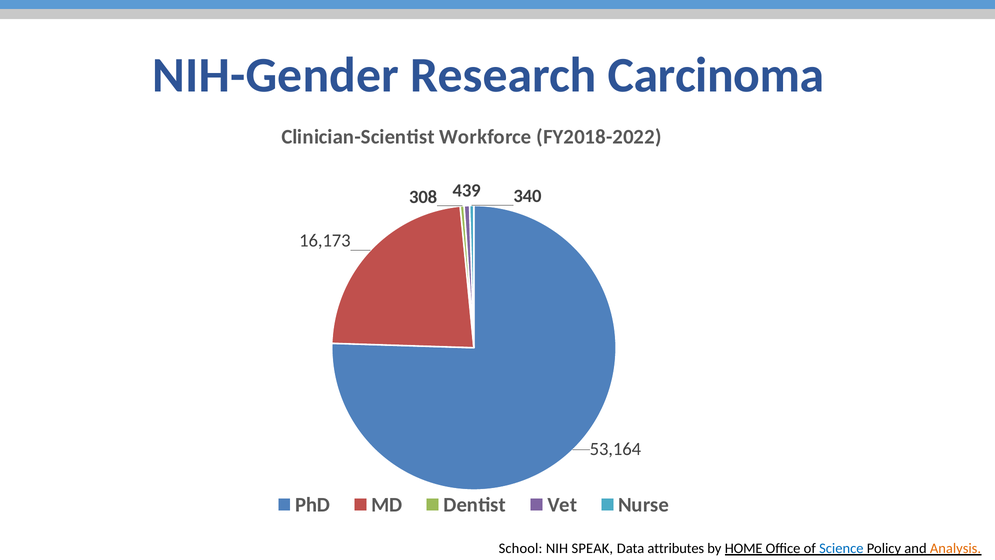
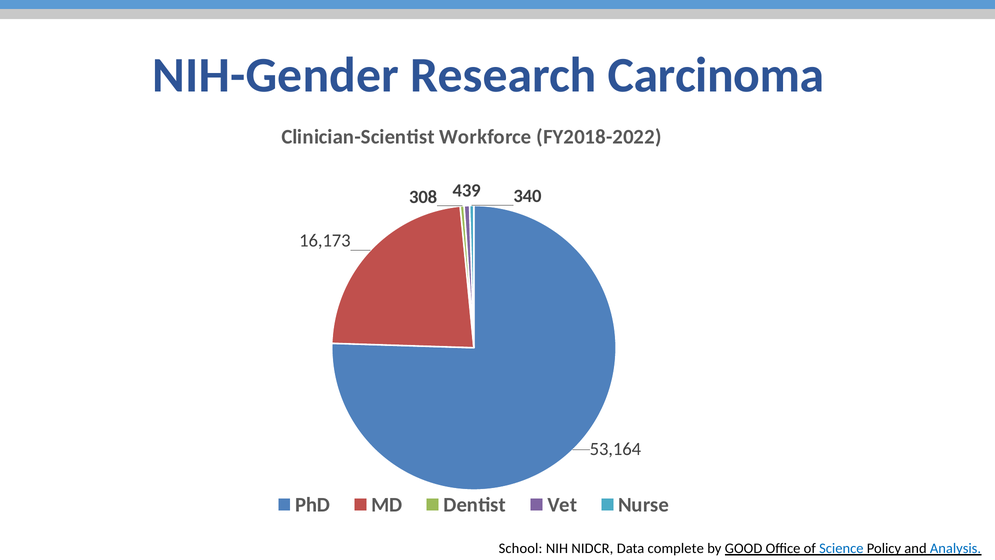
SPEAK: SPEAK -> NIDCR (592, 548)
attributes: attributes -> complete (676, 548)
HOME: HOME -> GOOD (744, 548)
Analysis colour: orange -> blue (956, 548)
